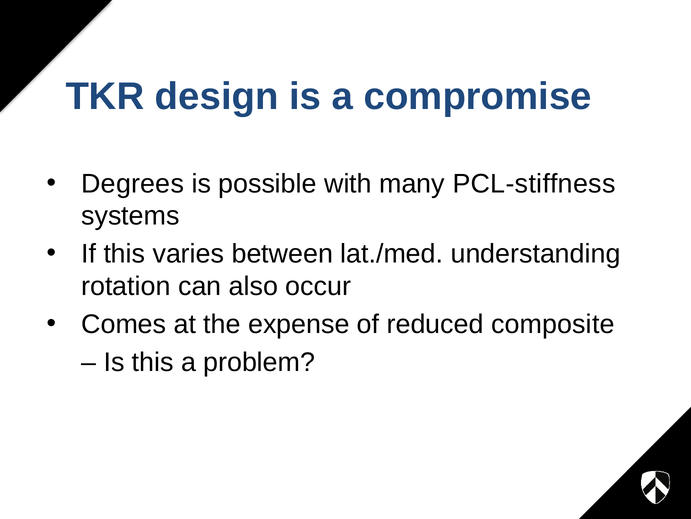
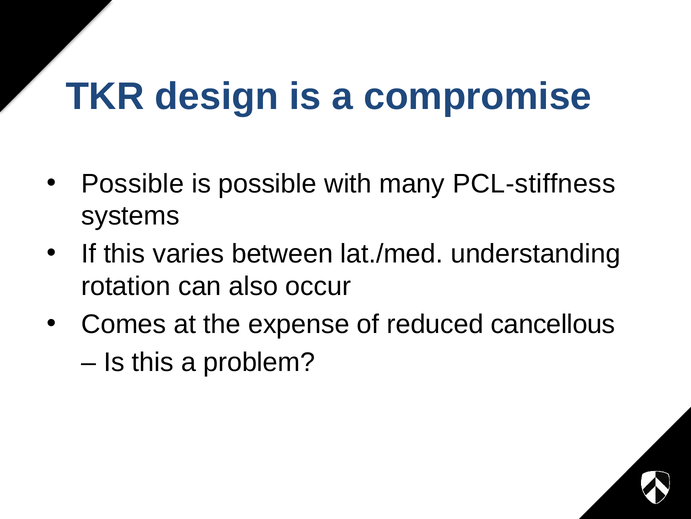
Degrees: Degrees -> Possible (133, 183)
composite: composite -> cancellous (553, 324)
